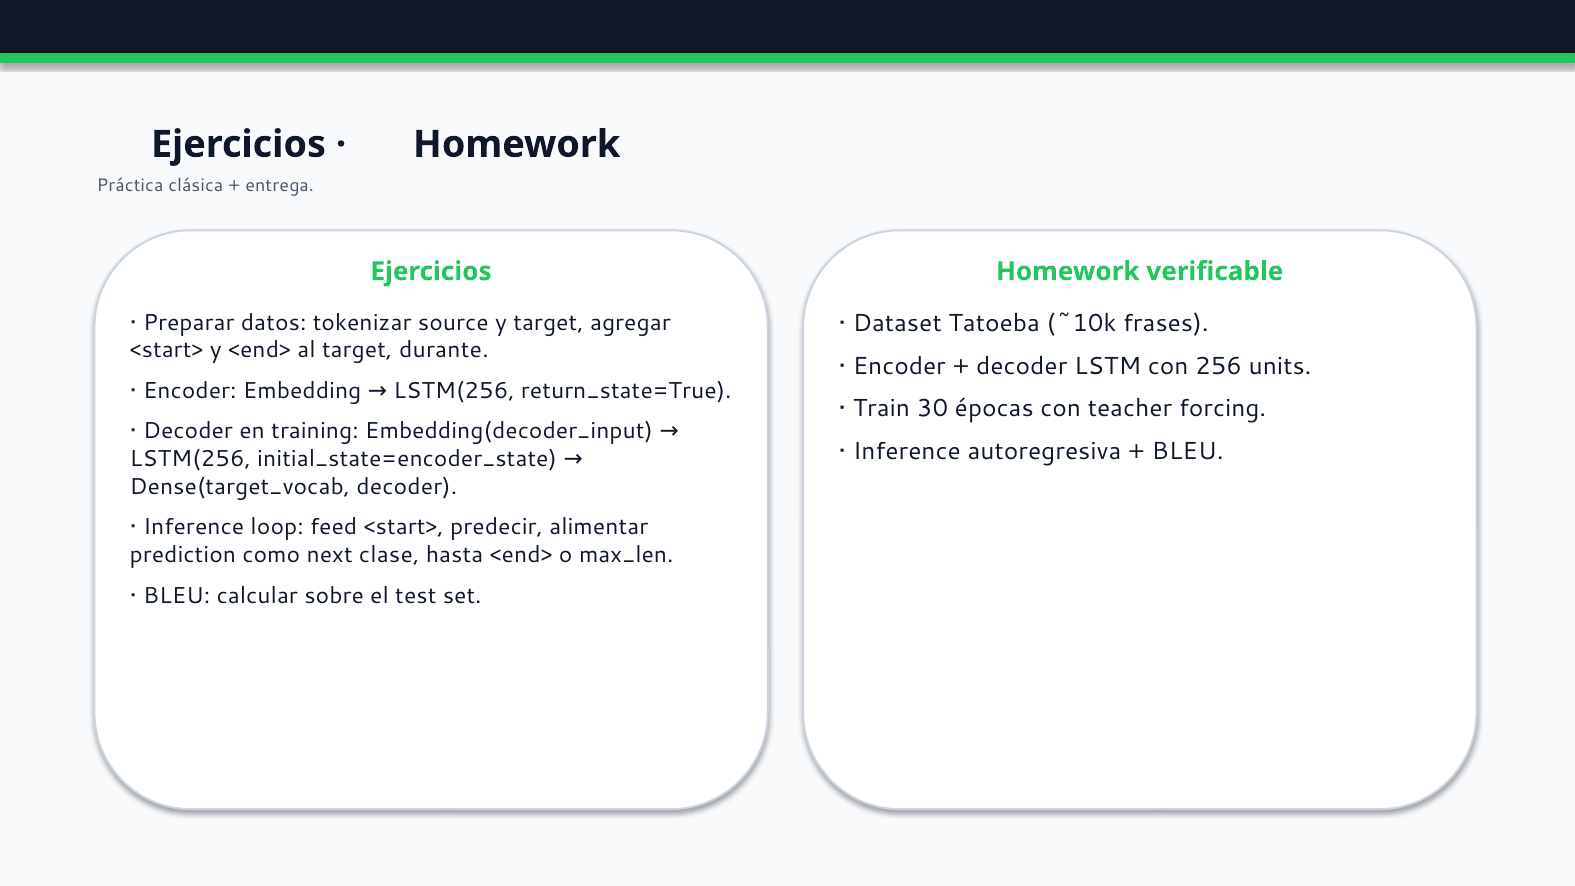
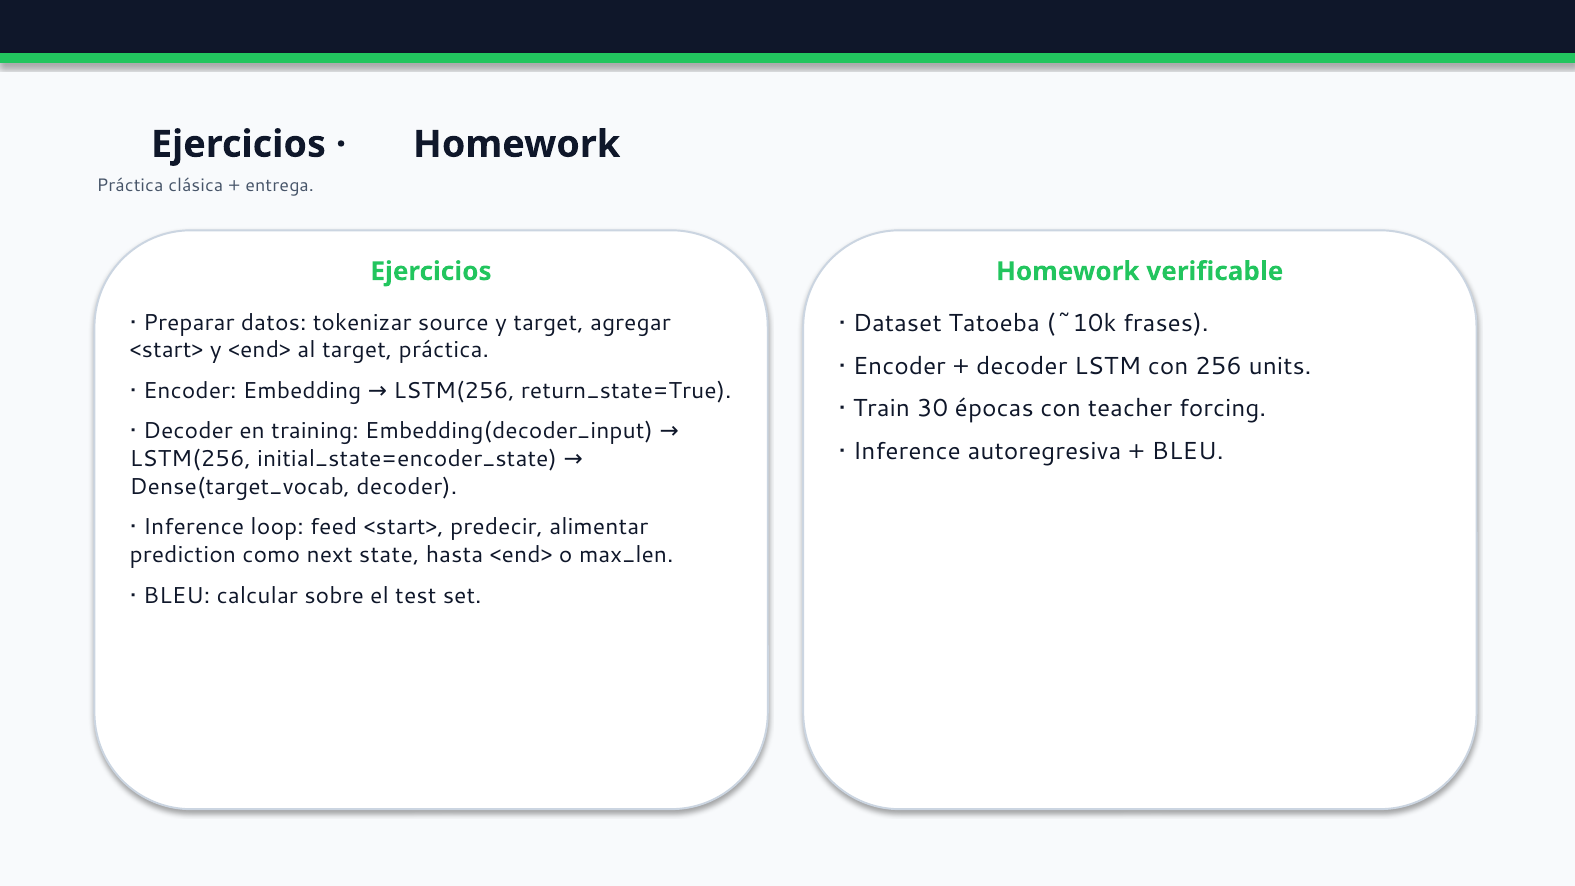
target durante: durante -> práctica (444, 350)
clase: clase -> state (389, 555)
